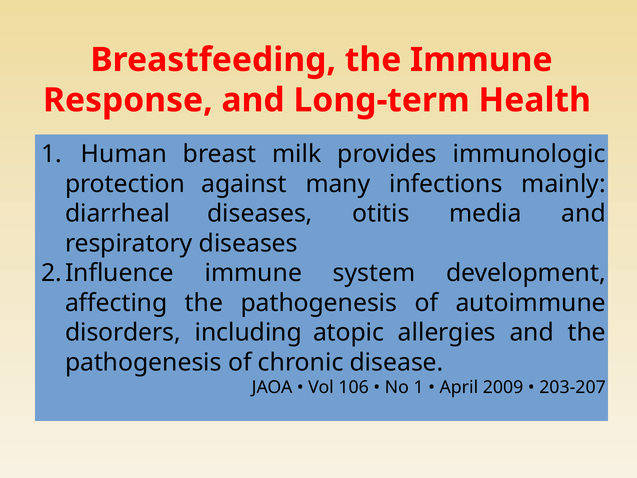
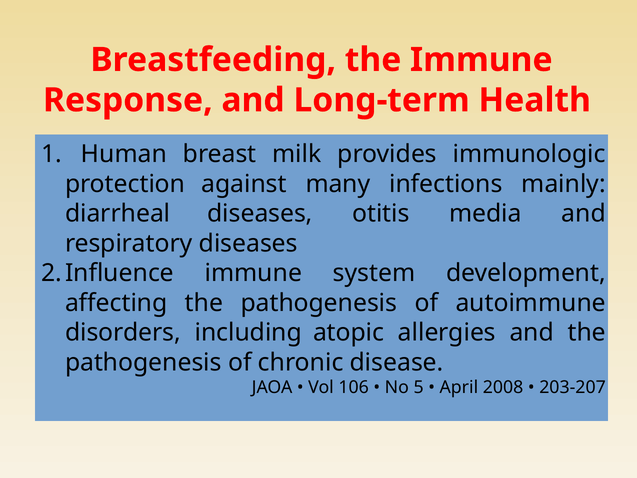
No 1: 1 -> 5 (419, 387)
2009: 2009 -> 2008 (503, 387)
